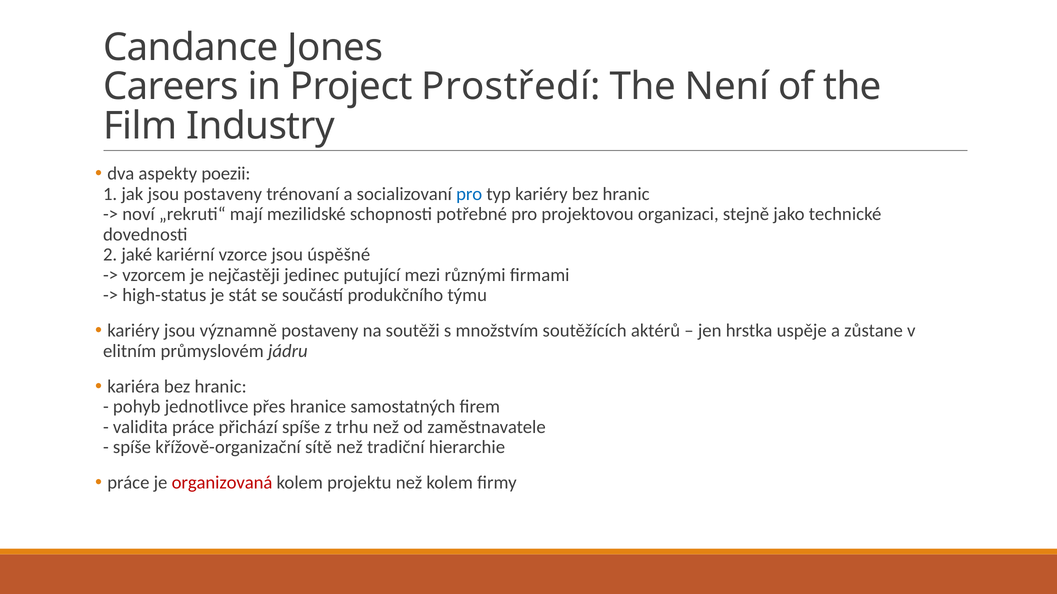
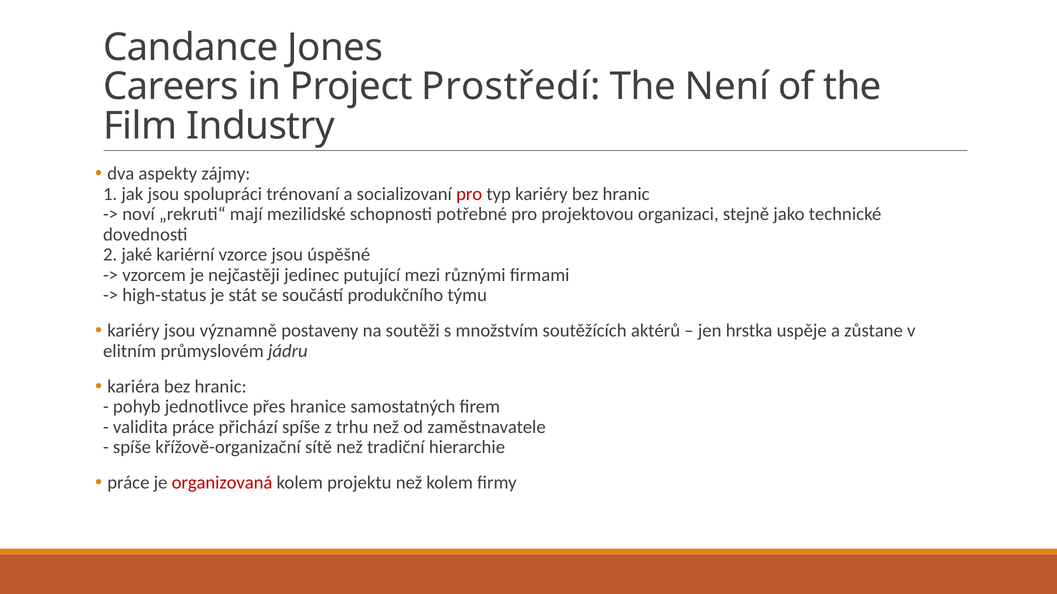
poezii: poezii -> zájmy (226, 174)
jsou postaveny: postaveny -> spolupráci (223, 194)
pro colour: blue -> red (469, 194)
